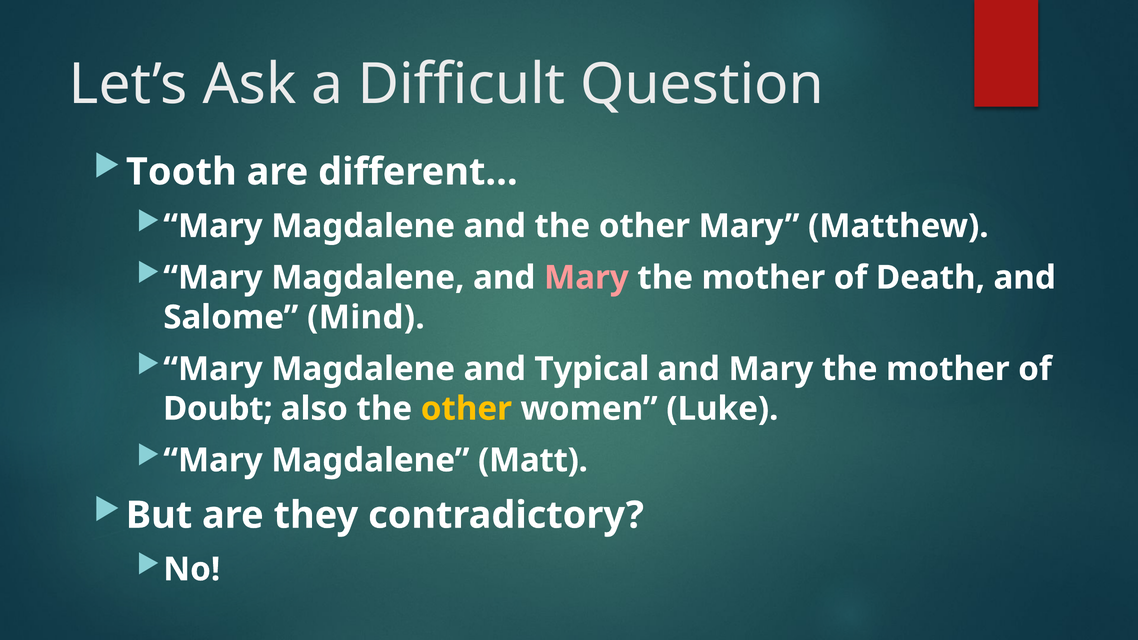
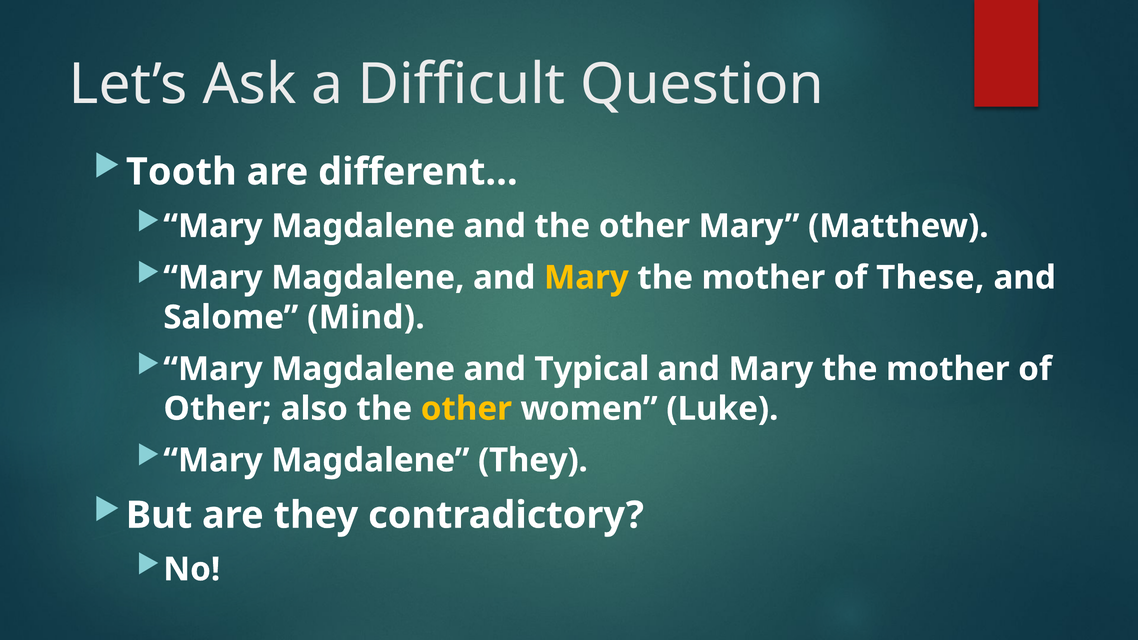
Mary colour: pink -> yellow (586, 278)
Death: Death -> These (930, 278)
Doubt: Doubt -> Other (218, 409)
Magdalene Matt: Matt -> They (533, 460)
